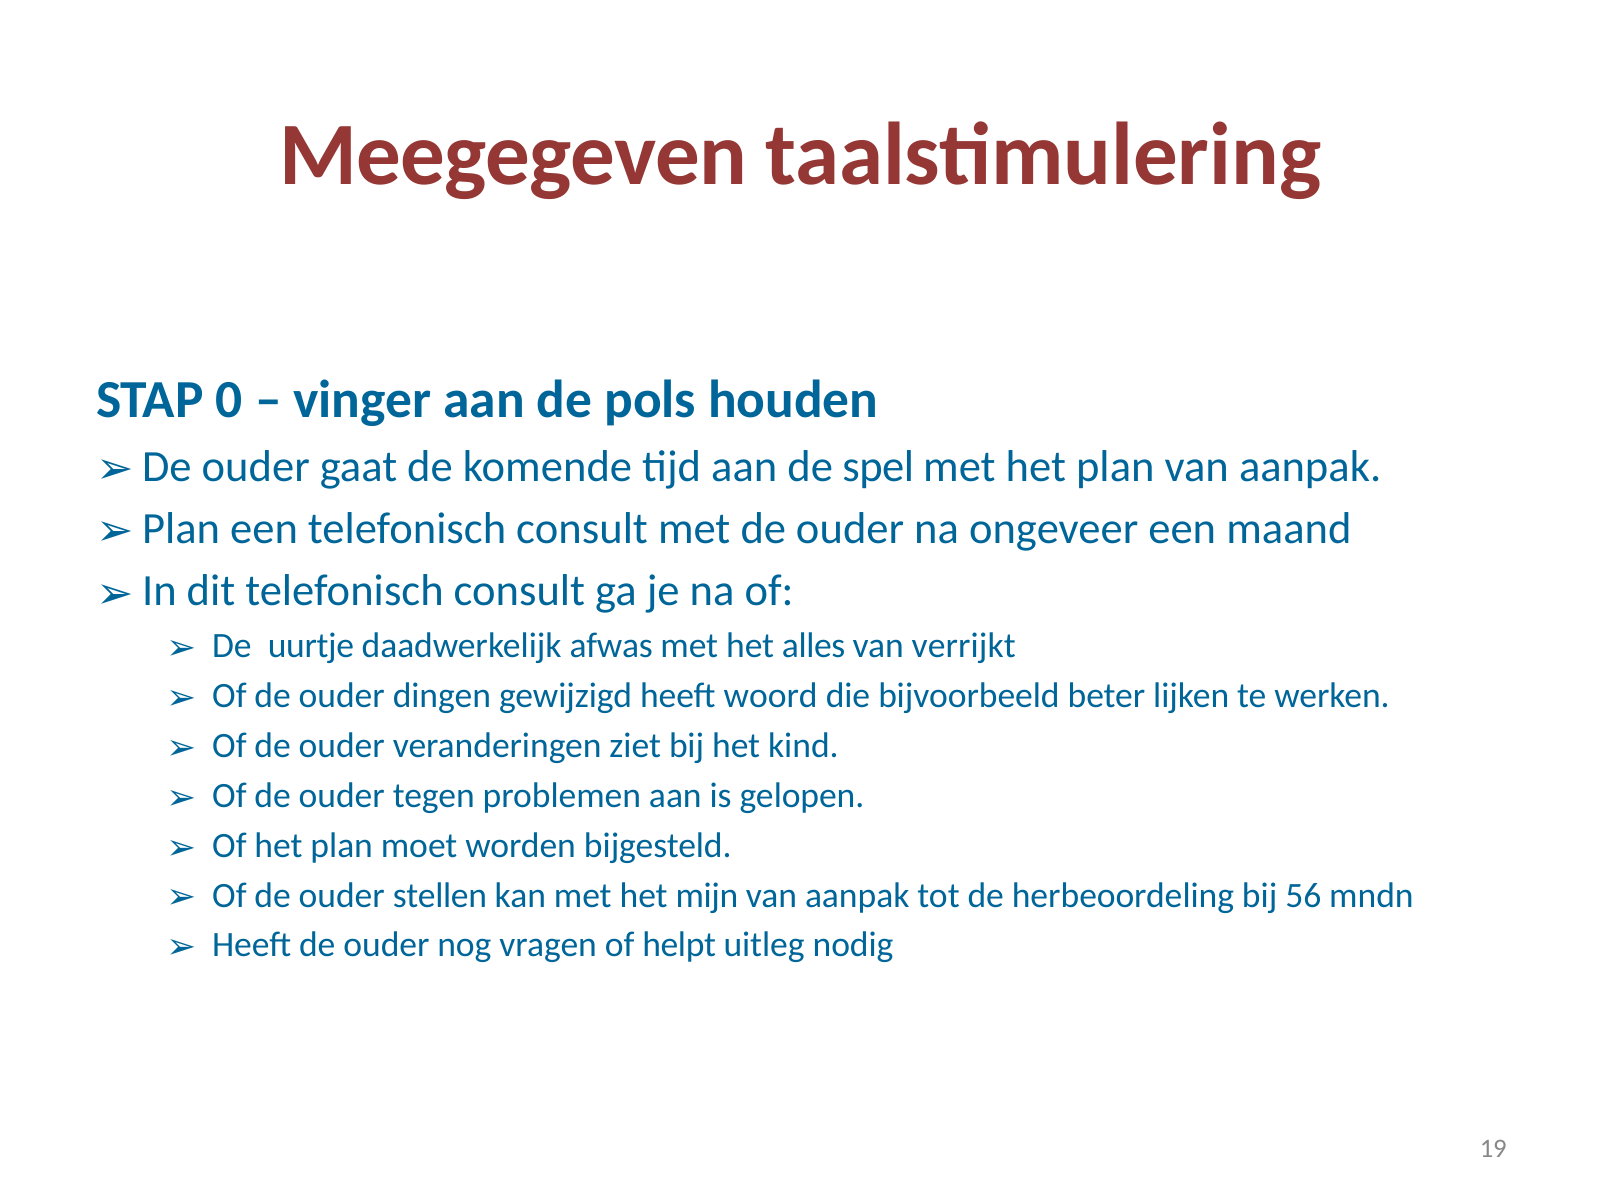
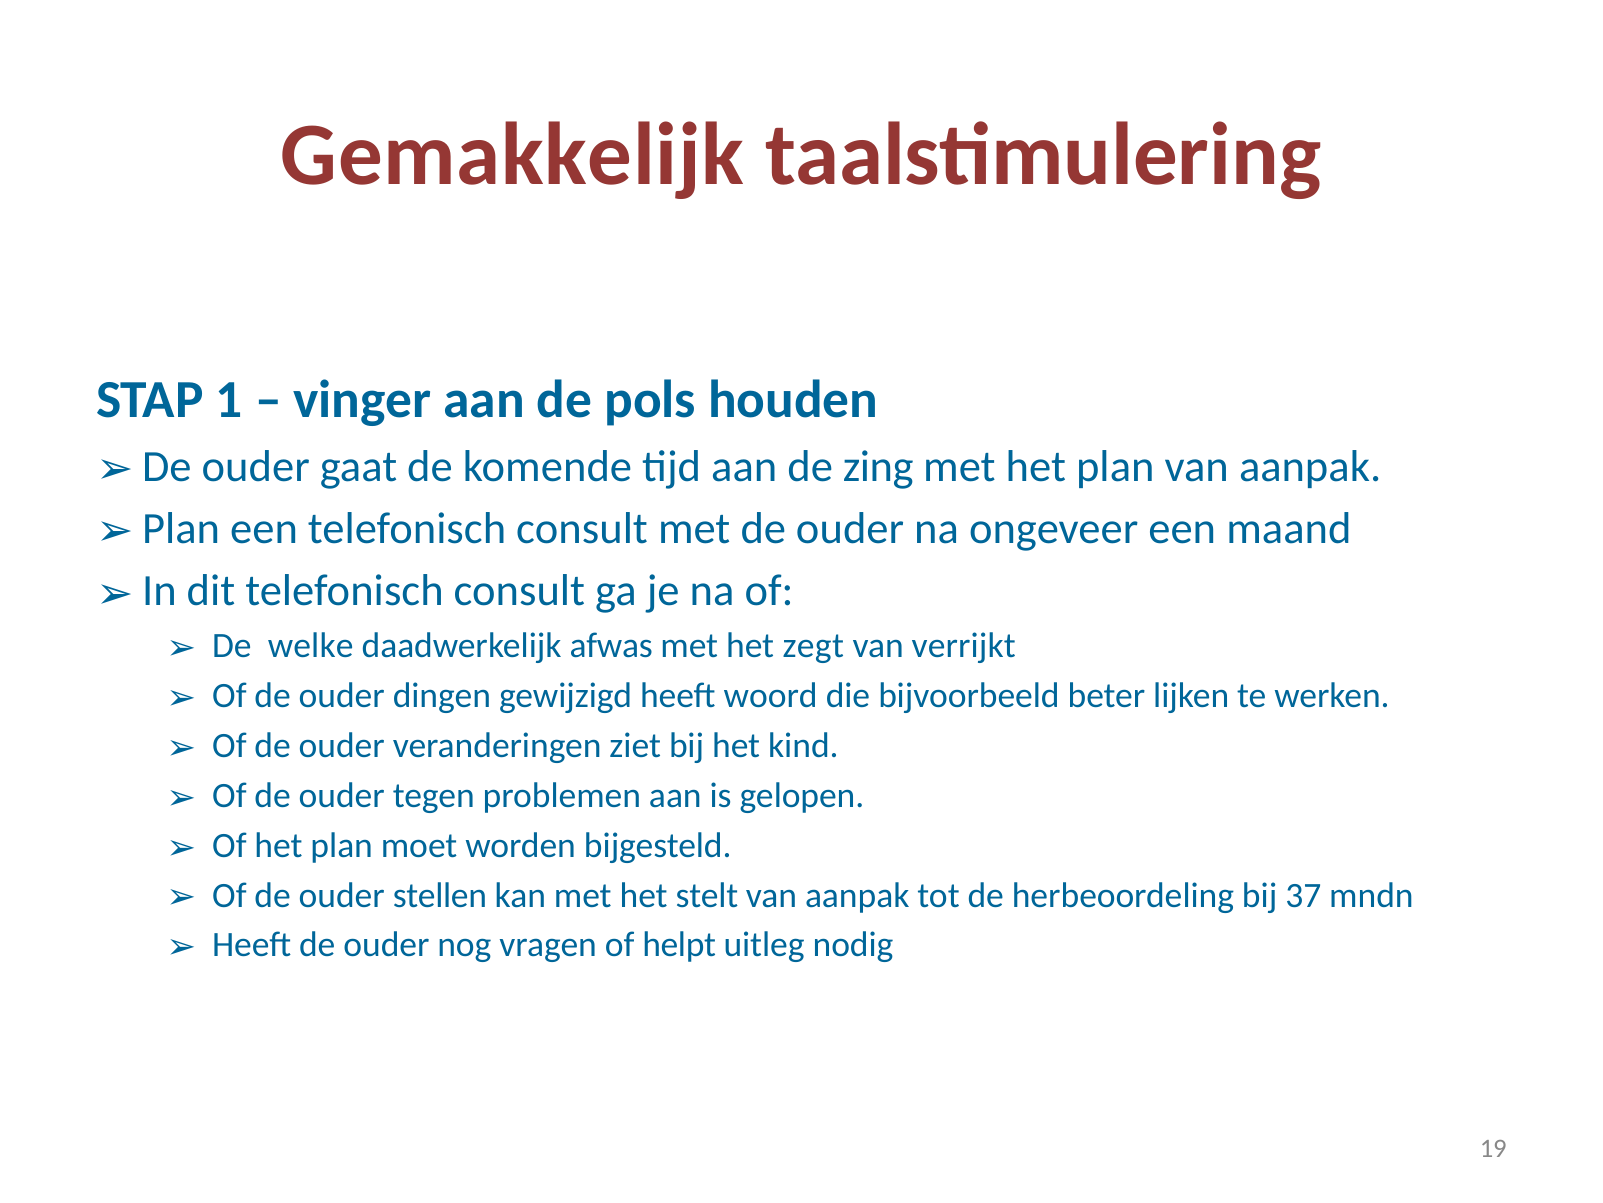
Meegegeven: Meegegeven -> Gemakkelijk (513, 155)
0: 0 -> 1 (229, 399)
spel: spel -> zing (878, 466)
uurtje: uurtje -> welke (311, 645)
alles: alles -> zegt (813, 645)
mijn: mijn -> stelt (707, 895)
56: 56 -> 37 (1303, 895)
